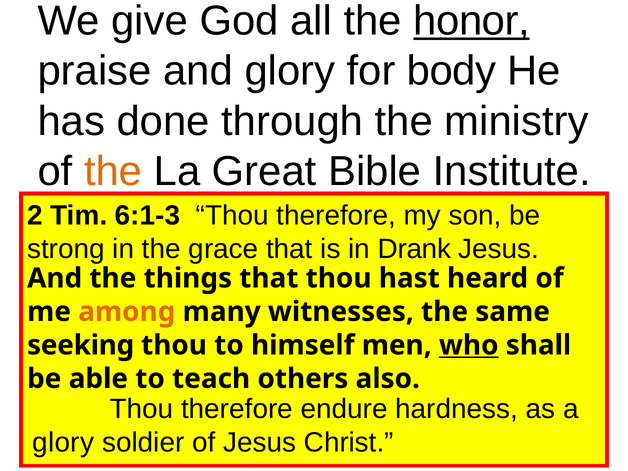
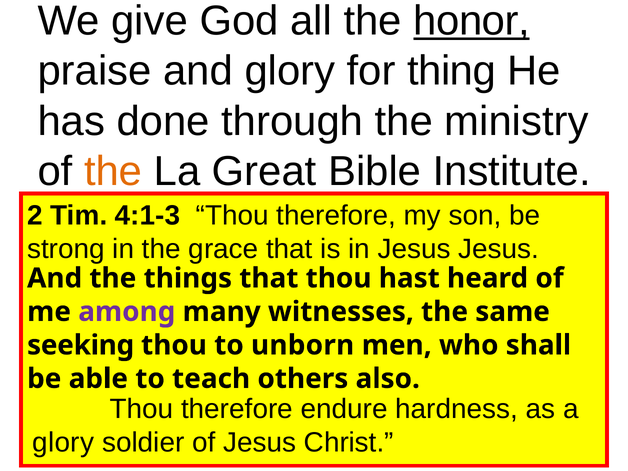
body: body -> thing (452, 71)
6:1-3: 6:1-3 -> 4:1-3 (148, 215)
in Drank: Drank -> Jesus (414, 249)
among colour: orange -> purple (127, 312)
himself: himself -> unborn (303, 345)
who underline: present -> none (469, 345)
